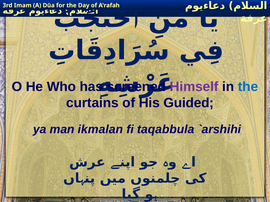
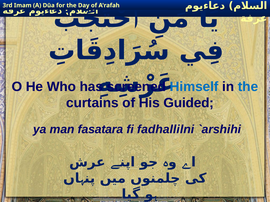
Himself colour: purple -> blue (194, 87)
ikmalan: ikmalan -> fasatara (100, 130)
taqabbula: taqabbula -> fadhallilni (166, 130)
